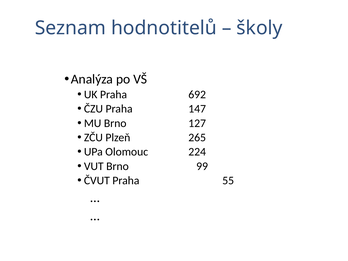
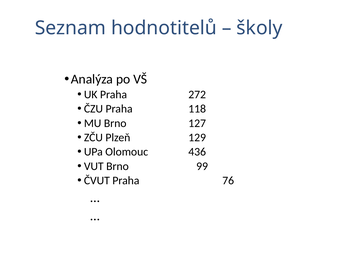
692: 692 -> 272 (197, 95)
147: 147 -> 118 (197, 109)
265: 265 -> 129 (197, 138)
224: 224 -> 436 (197, 152)
55: 55 -> 76 (228, 181)
